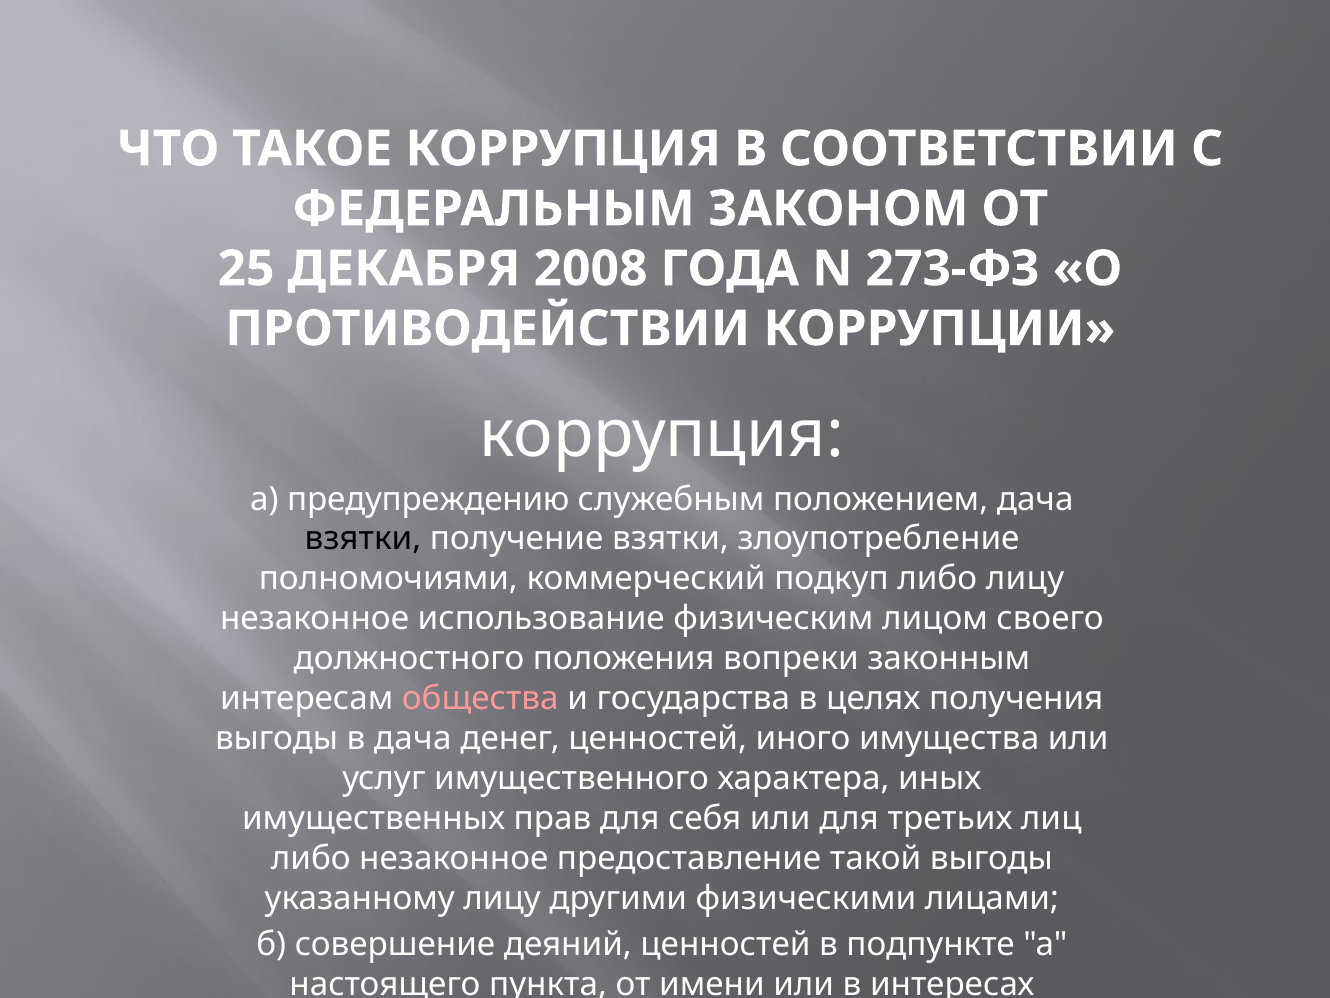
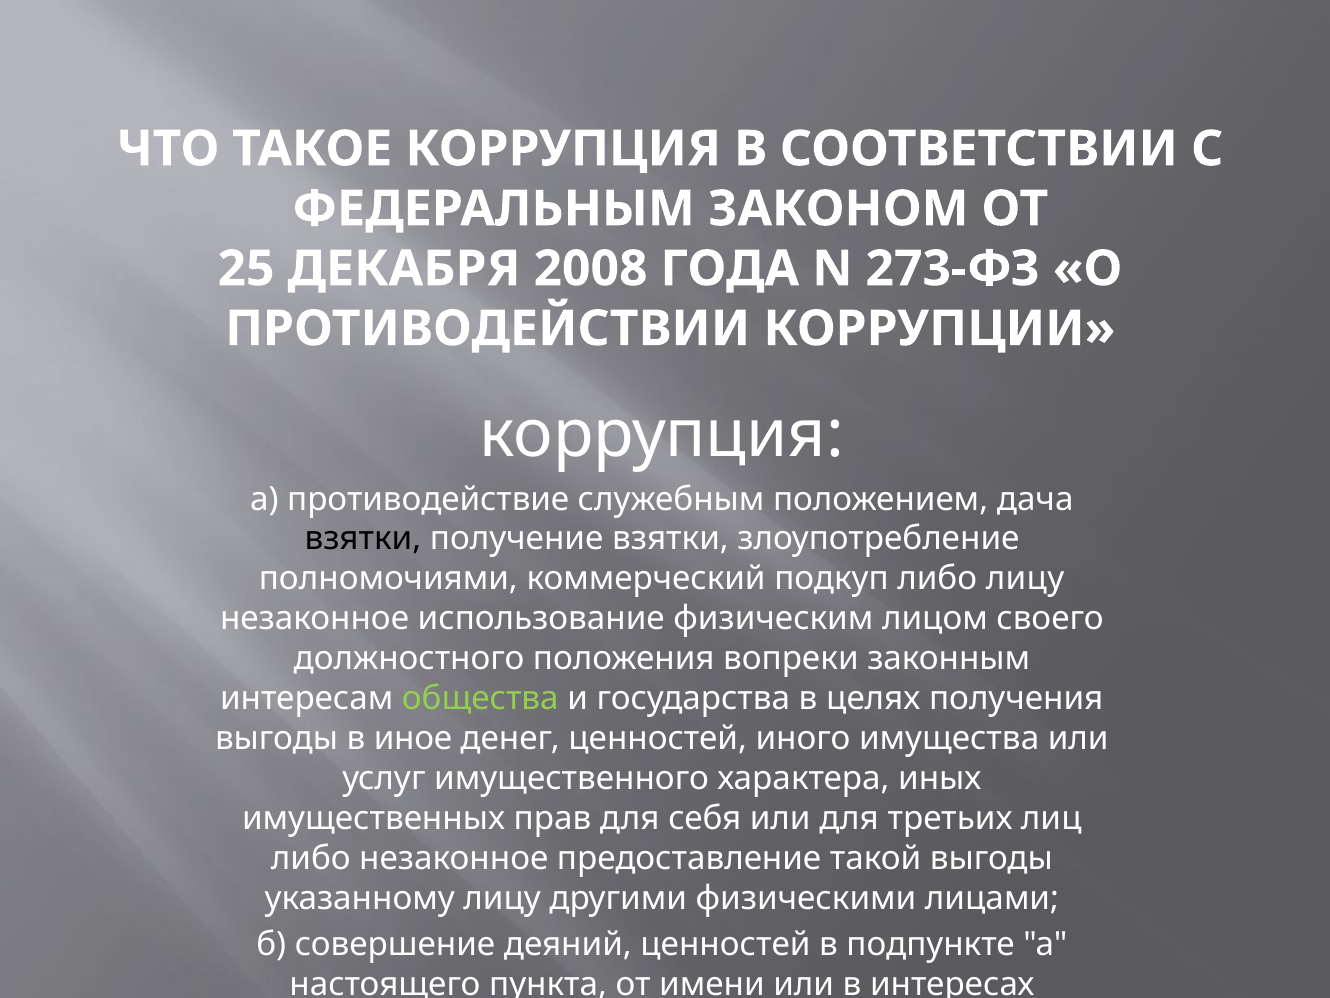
предупреждению: предупреждению -> противодействие (428, 499)
общества colour: pink -> light green (480, 698)
в дача: дача -> иное (413, 738)
